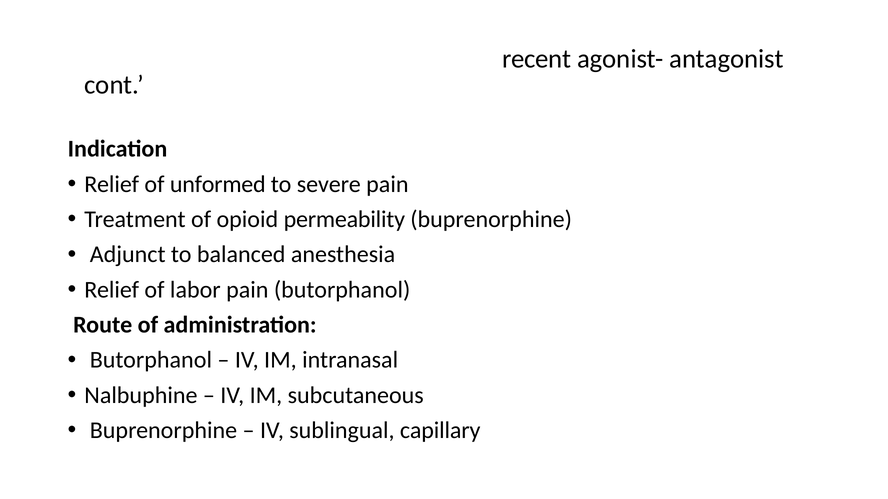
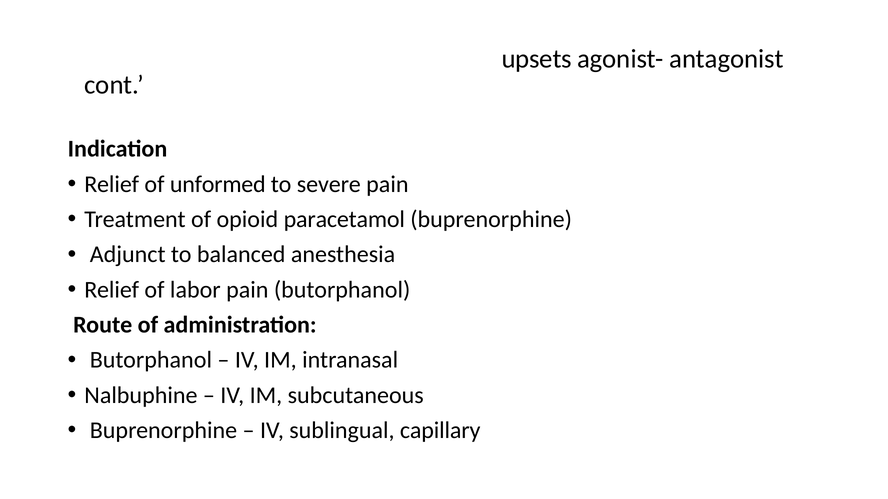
recent: recent -> upsets (537, 59)
permeability: permeability -> paracetamol (344, 220)
